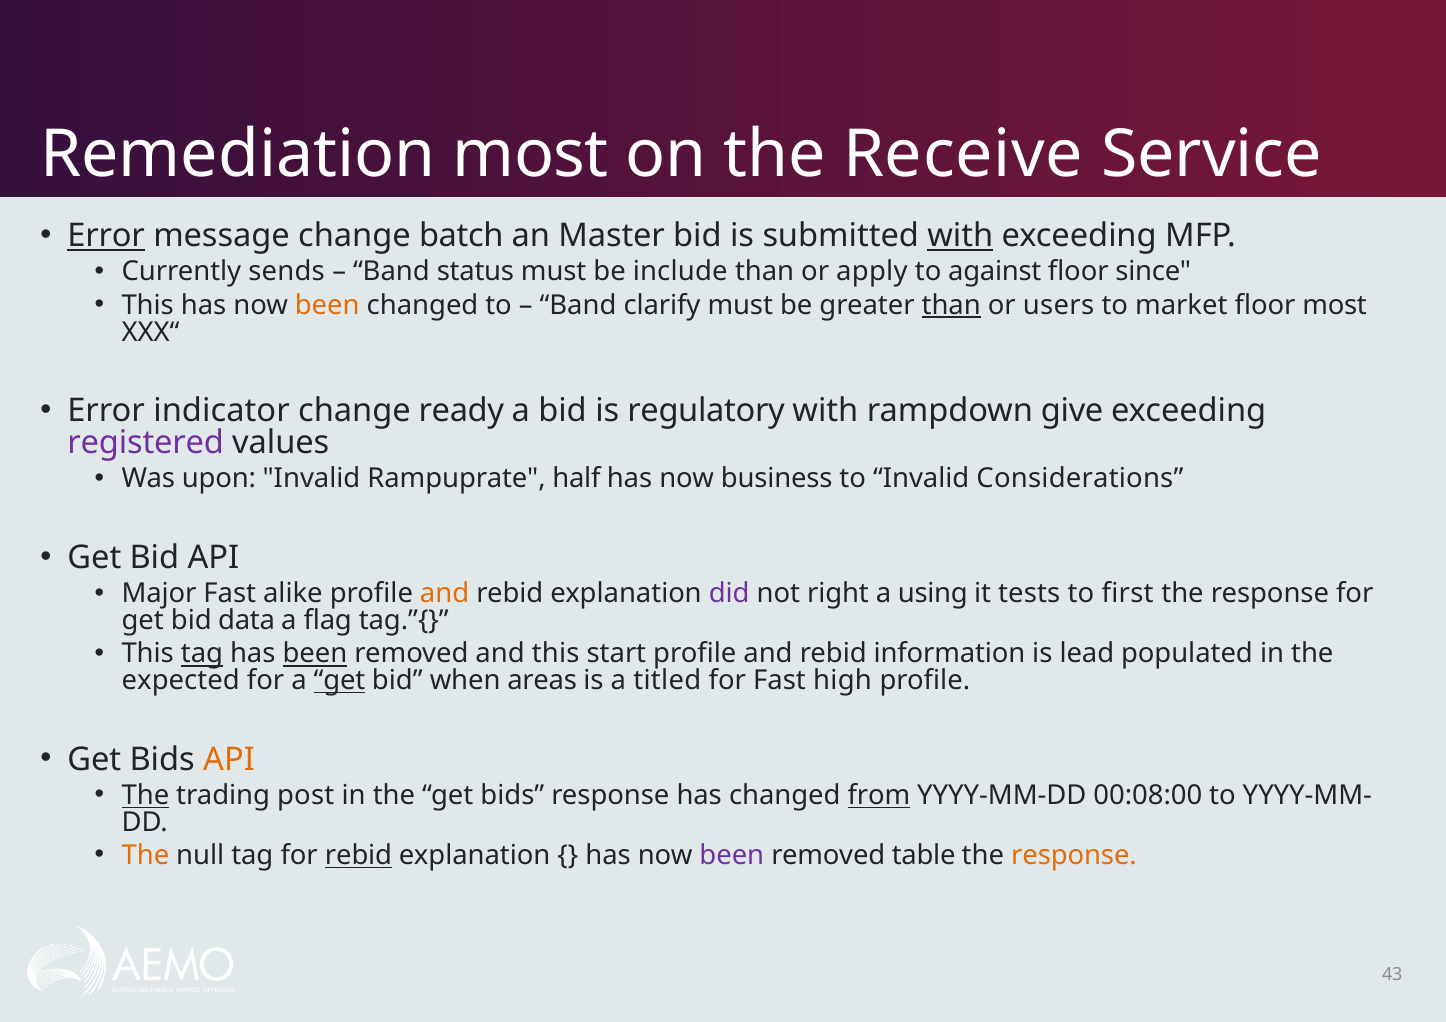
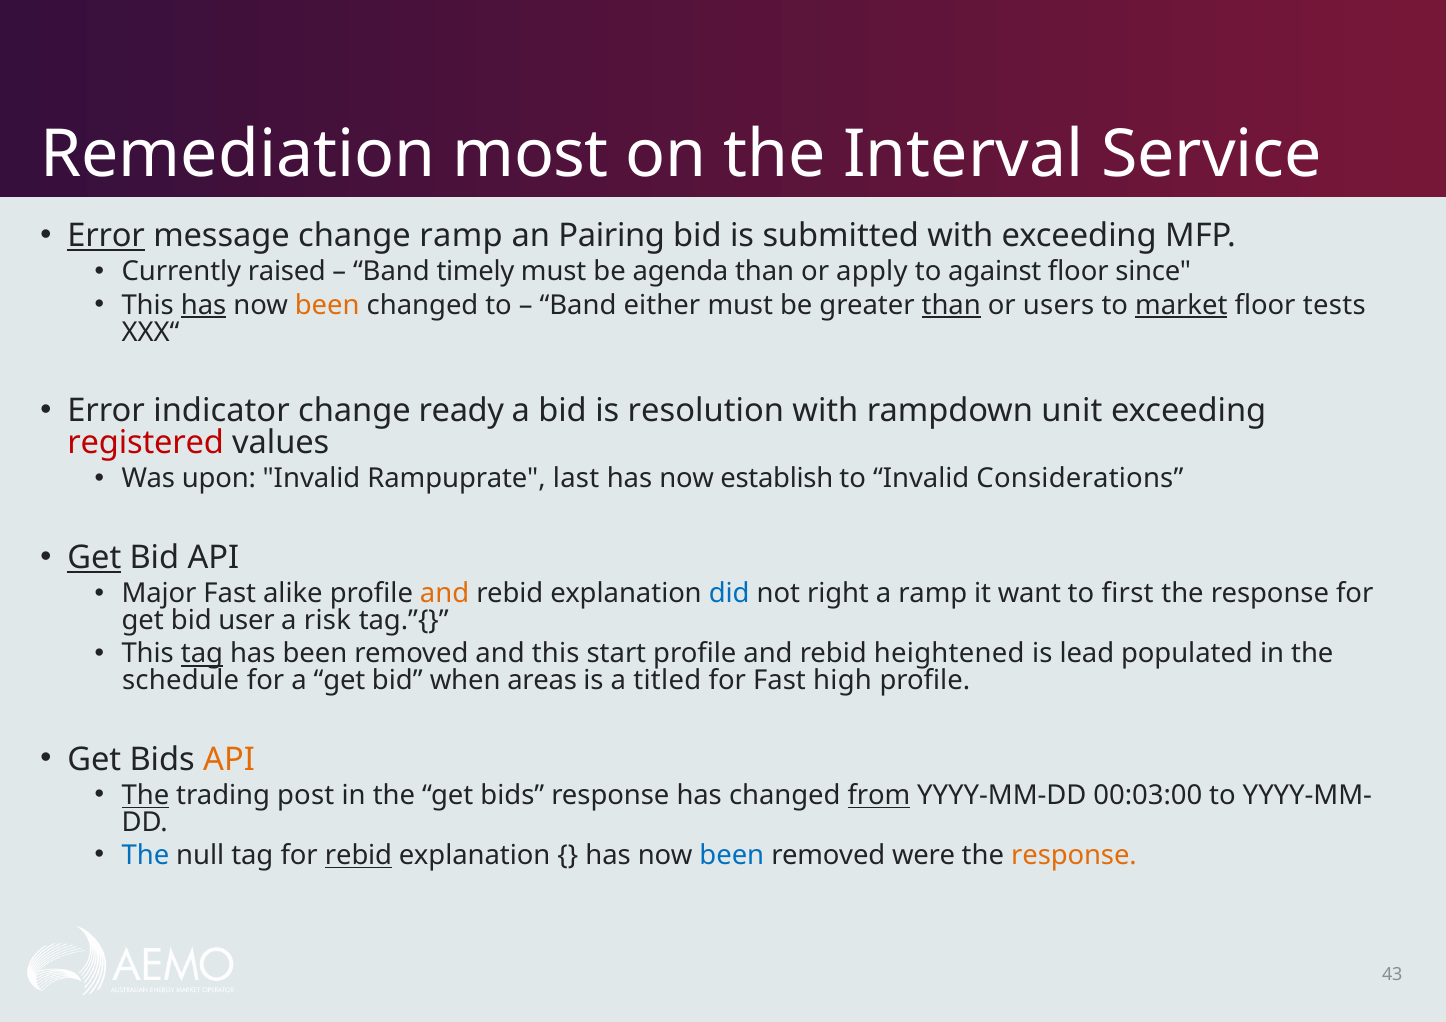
Receive: Receive -> Interval (963, 155)
change batch: batch -> ramp (461, 236)
Master: Master -> Pairing (612, 236)
with underline: present -> none (960, 236)
sends: sends -> raised (287, 272)
status: status -> timely (475, 272)
include: include -> agenda (680, 272)
has underline: none -> present (204, 305)
clarify: clarify -> either (662, 305)
market underline: none -> present (1181, 305)
floor most: most -> tests (1334, 305)
regulatory: regulatory -> resolution (706, 411)
give: give -> unit (1072, 411)
registered colour: purple -> red (146, 443)
half: half -> last (576, 479)
business: business -> establish (777, 479)
Get underline: none -> present (94, 558)
did colour: purple -> blue (729, 594)
a using: using -> ramp (933, 594)
tests: tests -> want (1029, 594)
data: data -> user (247, 621)
flag: flag -> risk (328, 621)
been underline: present -> none (315, 654)
information: information -> heightened (949, 654)
expected: expected -> schedule (181, 681)
get underline: present -> none (339, 681)
00:08:00: 00:08:00 -> 00:03:00 (1148, 796)
The colour: orange -> blue (145, 856)
been colour: purple -> blue (732, 856)
table: table -> were (924, 856)
